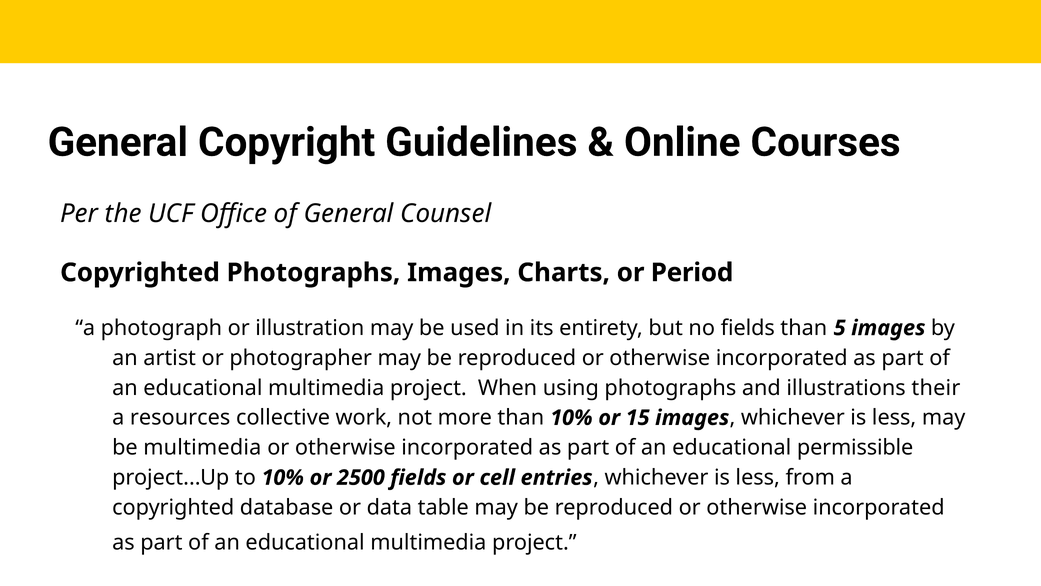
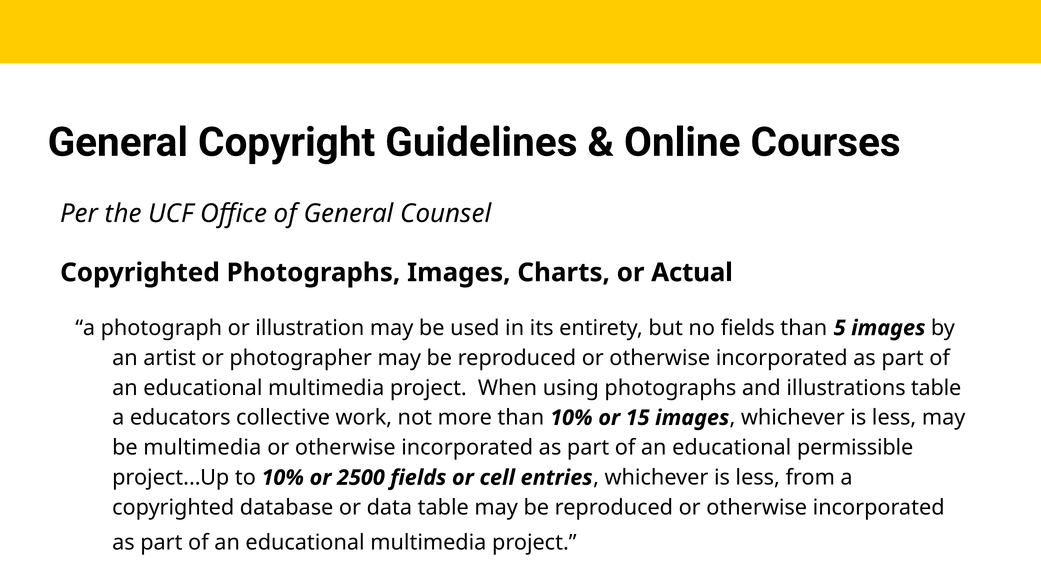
Period: Period -> Actual (692, 272)
illustrations their: their -> table (936, 388)
resources: resources -> educators (180, 418)
